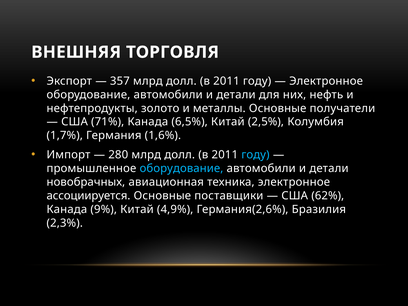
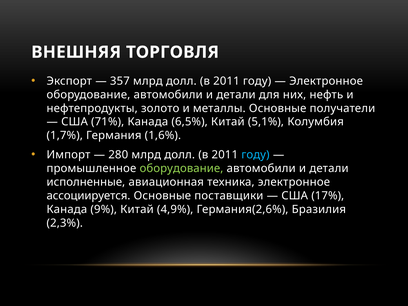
2,5%: 2,5% -> 5,1% (266, 122)
оборудование colour: light blue -> light green (181, 168)
новобрачных: новобрачных -> исполненные (86, 182)
62%: 62% -> 17% (328, 196)
